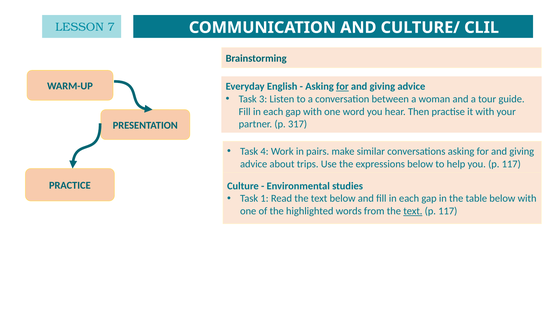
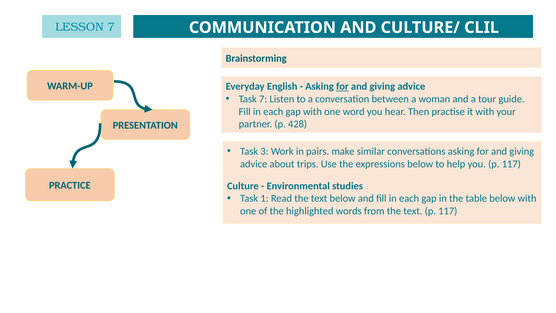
Task 3: 3 -> 7 (263, 99)
317: 317 -> 428 (298, 124)
4: 4 -> 3 (265, 151)
text underline: present -> none (413, 211)
